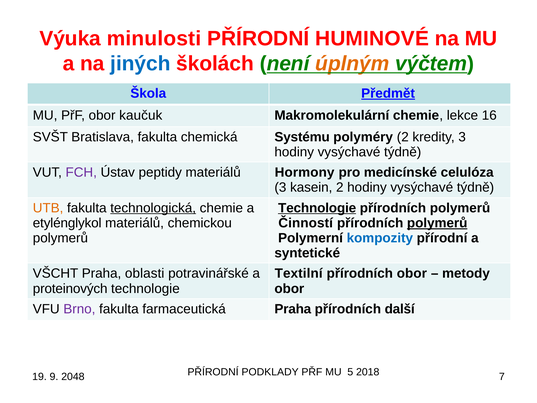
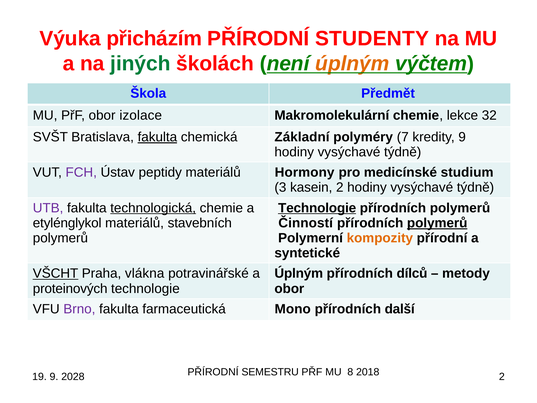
minulosti: minulosti -> přicházím (154, 39)
HUMINOVÉ: HUMINOVÉ -> STUDENTY (372, 39)
jiných colour: blue -> green (140, 64)
Předmět underline: present -> none (388, 93)
kaučuk: kaučuk -> izolace (141, 115)
16: 16 -> 32 (489, 115)
fakulta underline: none -> present (157, 137)
Systému: Systému -> Základní (302, 137)
polyméry 2: 2 -> 7 (403, 137)
kredity 3: 3 -> 9 (462, 137)
celulóza: celulóza -> studium (467, 172)
UTB colour: orange -> purple (48, 208)
chemickou: chemickou -> stavebních (200, 223)
kompozity colour: blue -> orange (380, 238)
VŠCHT underline: none -> present (56, 273)
oblasti: oblasti -> vlákna (145, 273)
Textilní: Textilní -> Úplným (299, 273)
přírodních obor: obor -> dílců (412, 273)
farmaceutická Praha: Praha -> Mono (293, 309)
2048: 2048 -> 2028 (73, 376)
PODKLADY: PODKLADY -> SEMESTRU (270, 372)
5: 5 -> 8 (350, 372)
2018 7: 7 -> 2 (502, 376)
